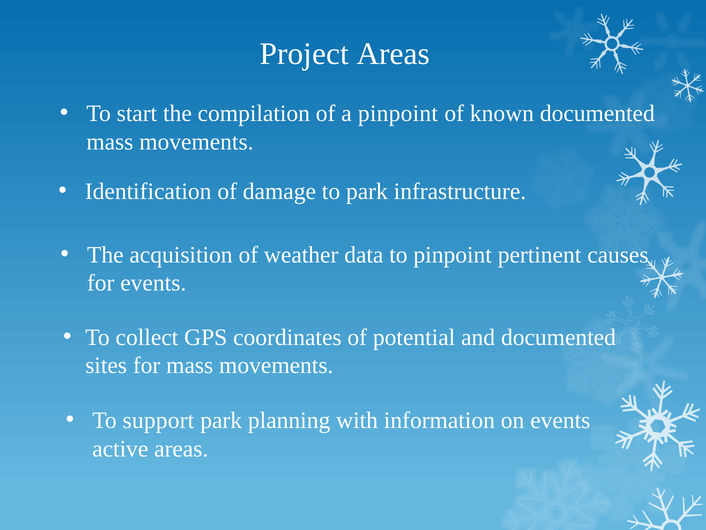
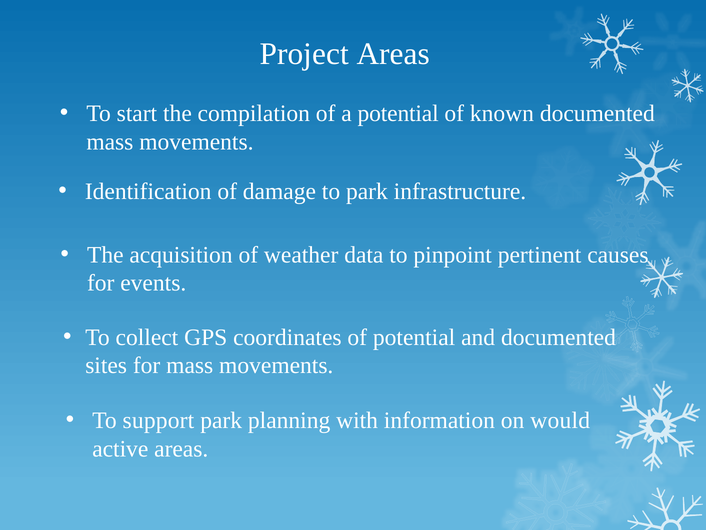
a pinpoint: pinpoint -> potential (398, 113)
on events: events -> would (560, 420)
